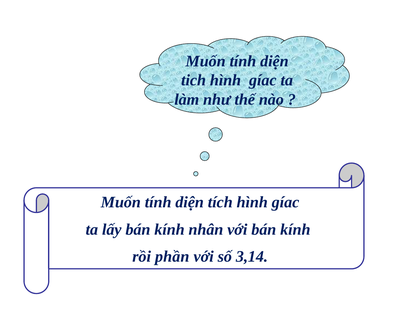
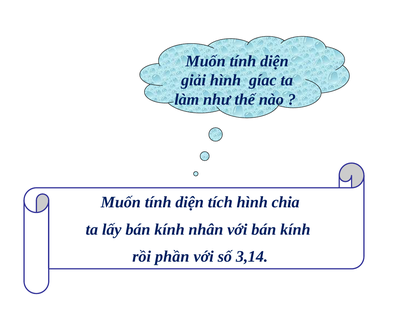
tich: tich -> giải (194, 80)
tích hình gíac: gíac -> chia (286, 202)
